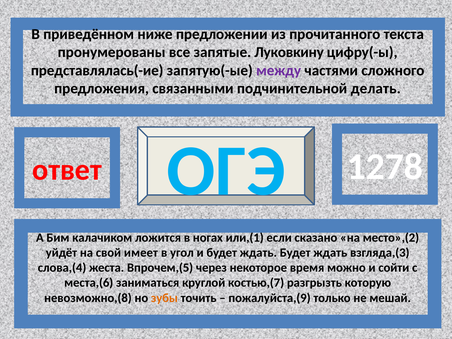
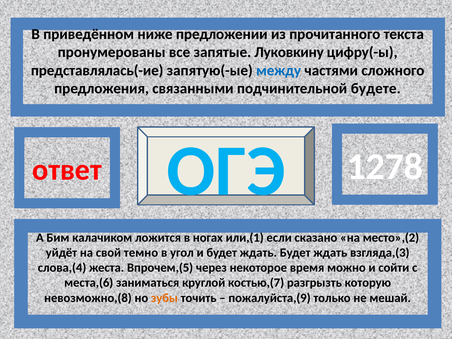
между colour: purple -> blue (279, 70)
делать: делать -> будете (376, 88)
имеет: имеет -> темно (141, 253)
